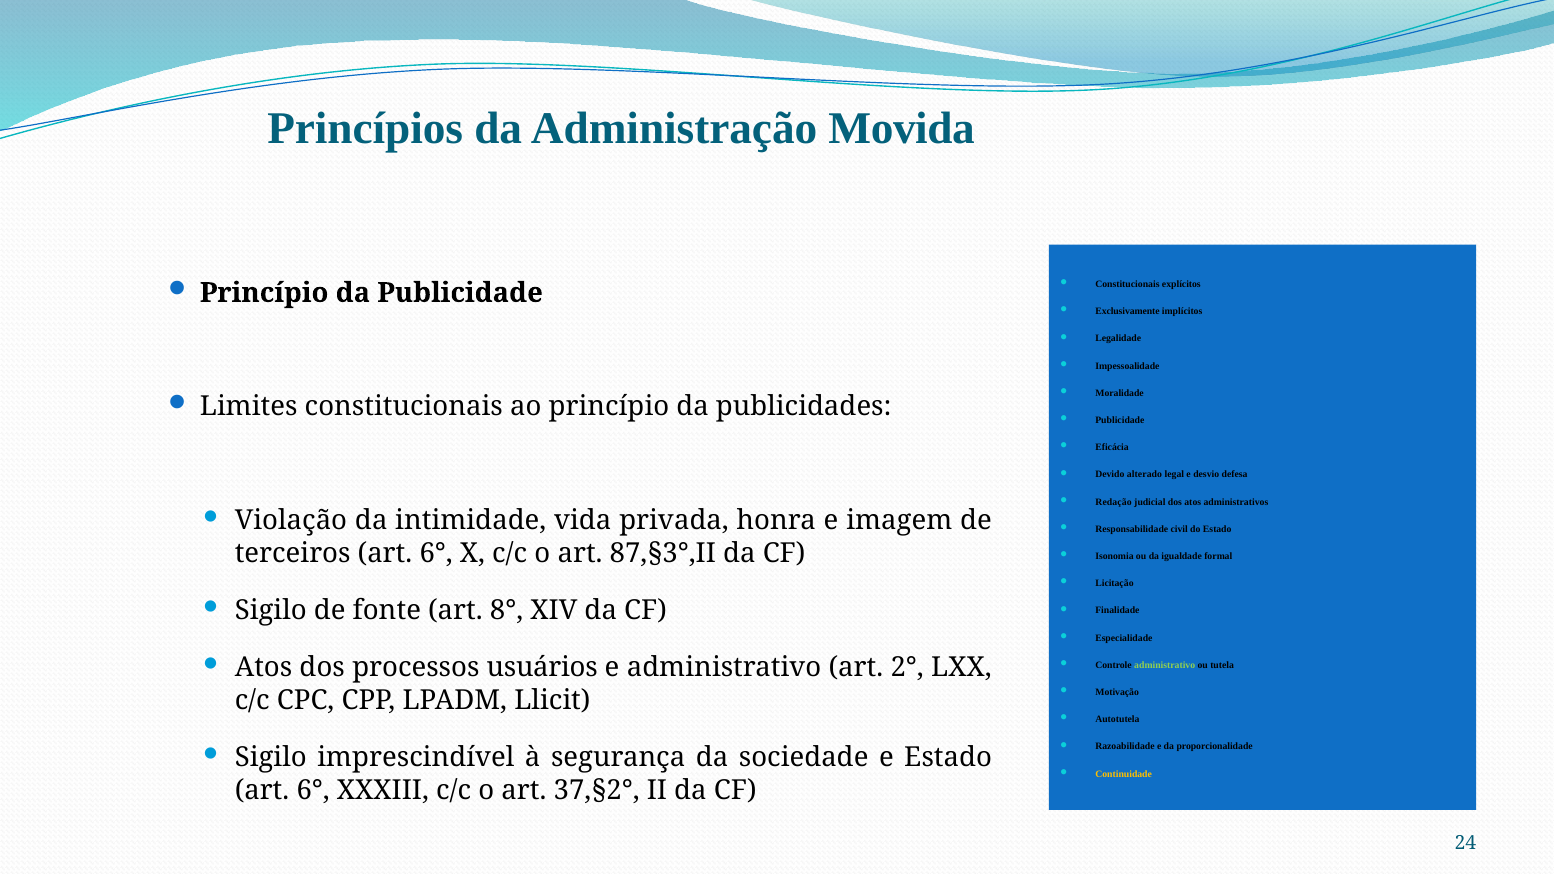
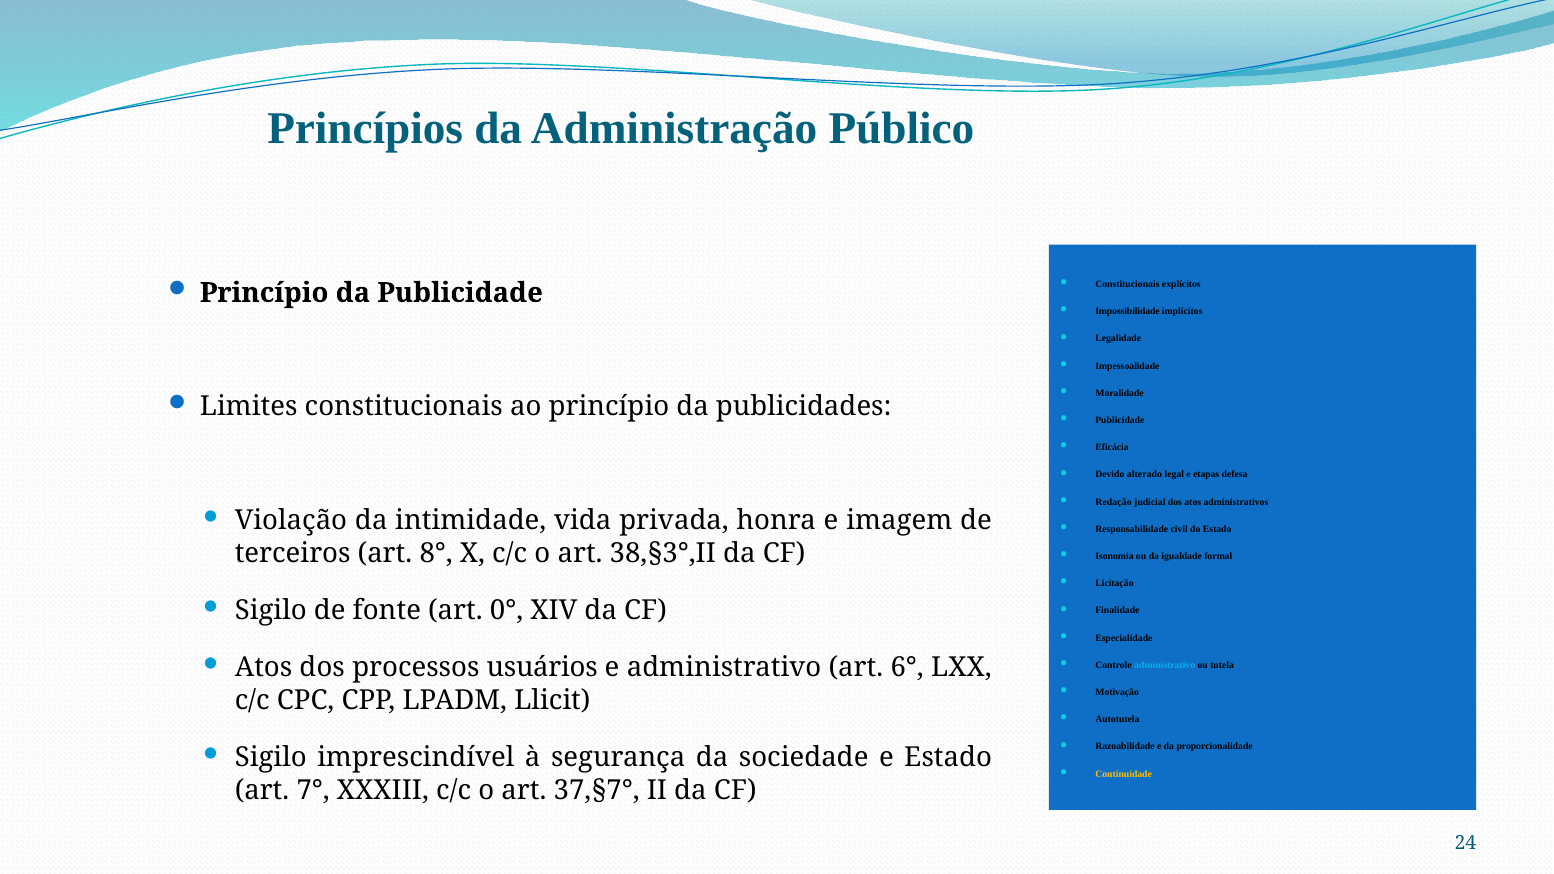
Movida: Movida -> Público (901, 128)
Exclusivamente: Exclusivamente -> Impossibilidade (1128, 311)
desvio: desvio -> etapas (1206, 475)
terceiros art 6°: 6° -> 8° (436, 554)
87,§3°,II: 87,§3°,II -> 38,§3°,II (663, 554)
8°: 8° -> 0° (507, 611)
2°: 2° -> 6° (907, 668)
administrativo colour: light green -> light blue (1165, 665)
6°: 6° -> 7° (313, 791)
37,§2°: 37,§2° -> 37,§7° (597, 791)
